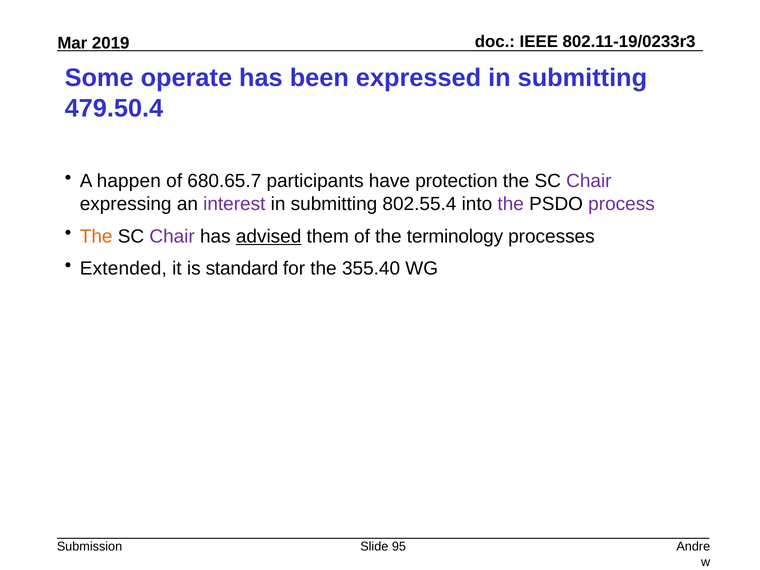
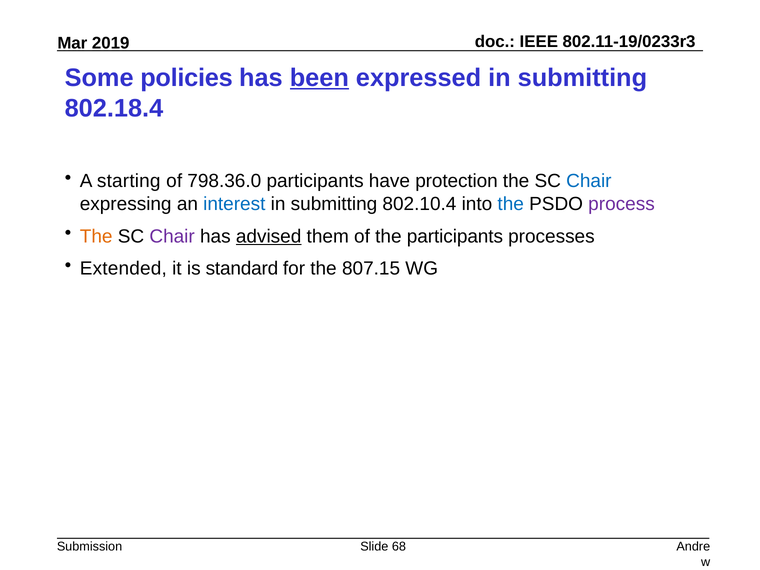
operate: operate -> policies (186, 78)
been underline: none -> present (319, 78)
479.50.4: 479.50.4 -> 802.18.4 (114, 108)
happen: happen -> starting (129, 181)
680.65.7: 680.65.7 -> 798.36.0 (224, 181)
Chair colour: purple -> blue (589, 181)
interest colour: purple -> blue (234, 204)
802.55.4: 802.55.4 -> 802.10.4 (419, 204)
the colour: purple -> blue (511, 204)
the terminology: terminology -> participants (455, 236)
355.40: 355.40 -> 807.15 (371, 269)
95: 95 -> 68 (399, 547)
